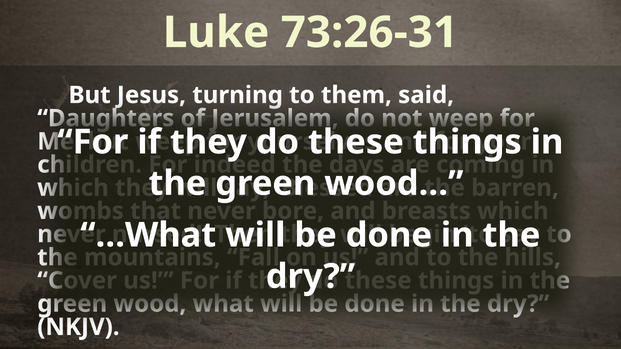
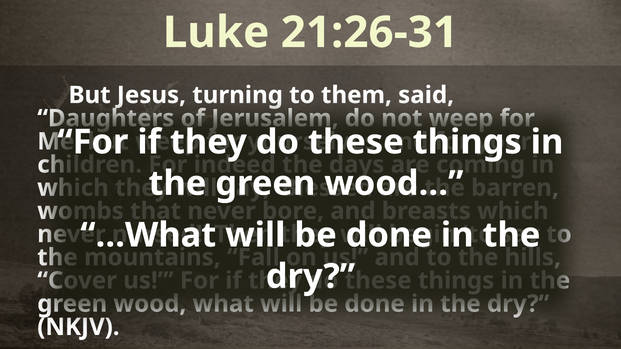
73:26-31: 73:26-31 -> 21:26-31 (369, 33)
